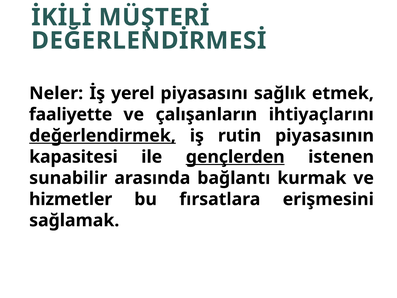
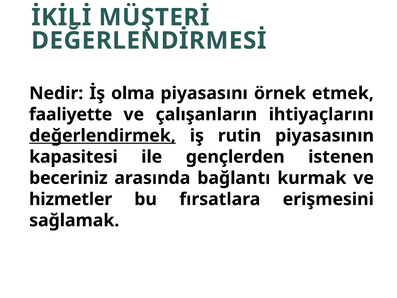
Neler: Neler -> Nedir (56, 93)
yerel: yerel -> olma (133, 93)
sağlık: sağlık -> örnek (280, 93)
gençlerden underline: present -> none (235, 157)
sunabilir: sunabilir -> beceriniz (68, 178)
